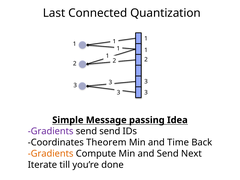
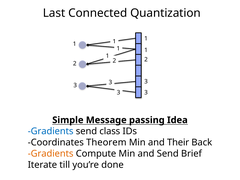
Gradients colour: purple -> blue (51, 131)
send send: send -> class (110, 131)
Time: Time -> Their (178, 142)
Next: Next -> Brief (191, 154)
